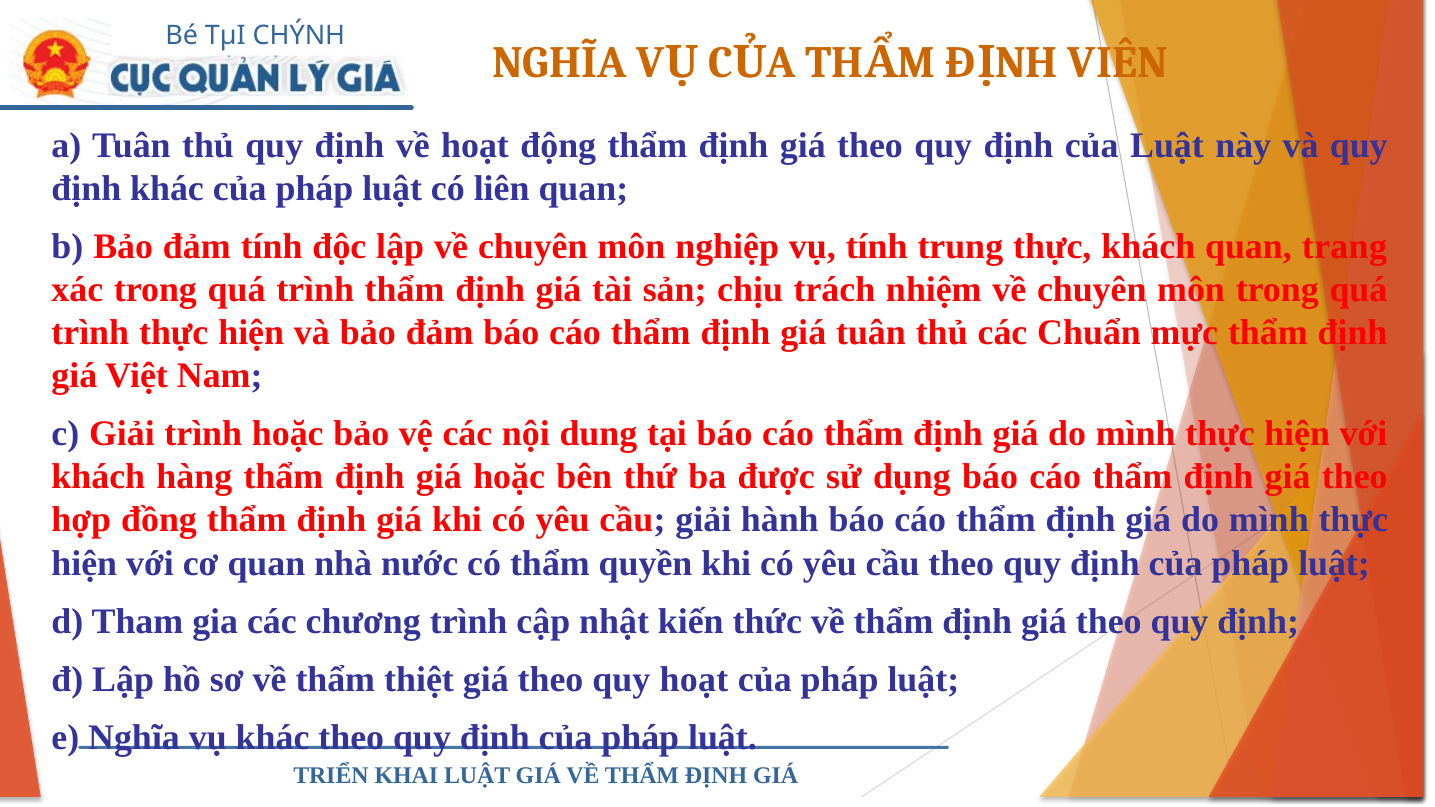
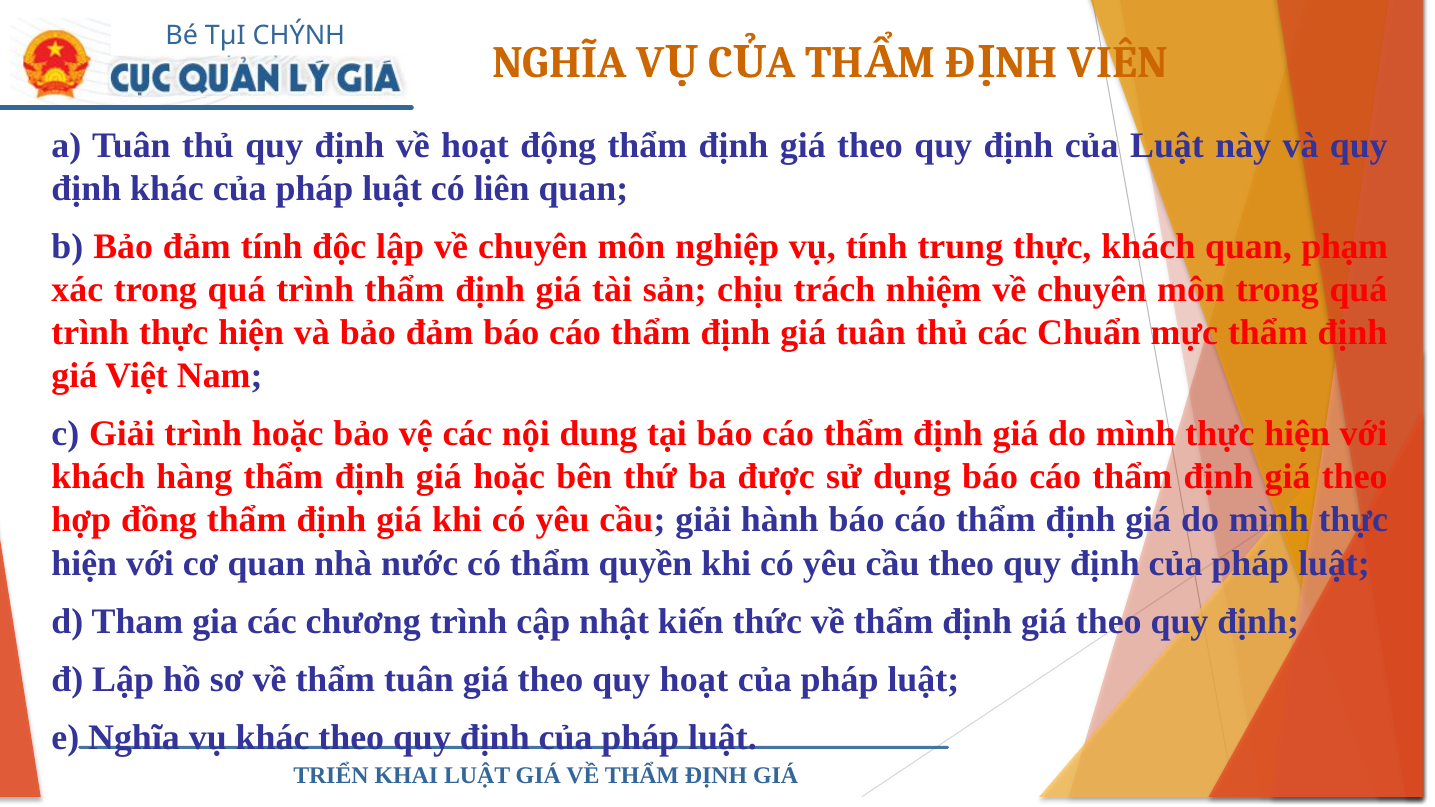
trang: trang -> phạm (1345, 247)
thẩm thiệt: thiệt -> tuân (419, 679)
